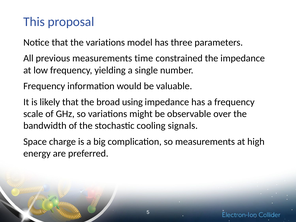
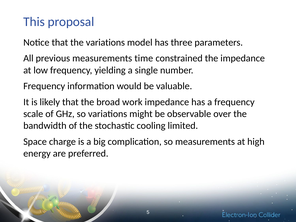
using: using -> work (132, 102)
signals: signals -> limited (183, 126)
